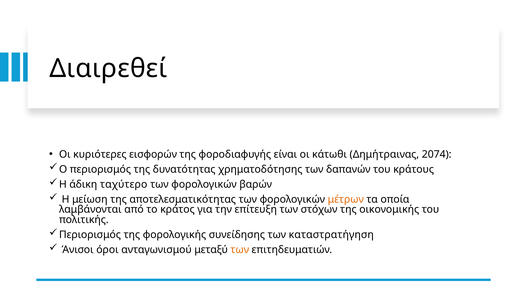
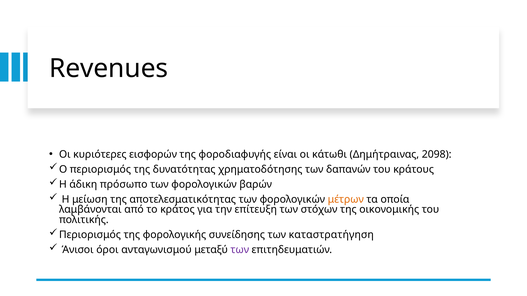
Διαιρεθεί: Διαιρεθεί -> Revenues (109, 68)
2074: 2074 -> 2098 (437, 155)
ταχύτερο: ταχύτερο -> πρόσωπο (124, 185)
των colour: orange -> purple (240, 250)
